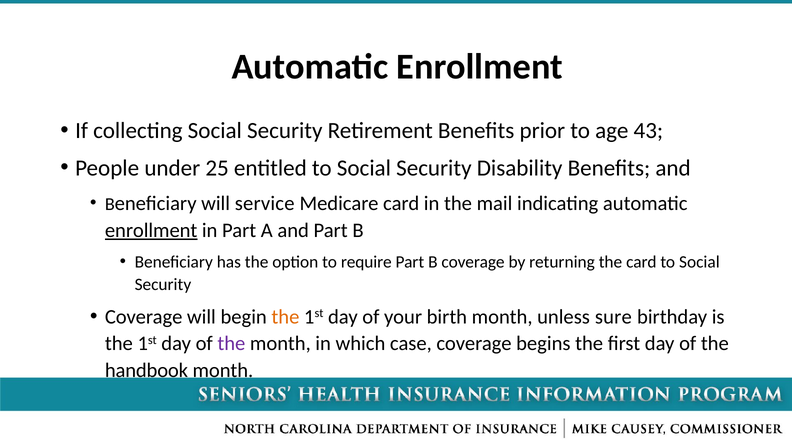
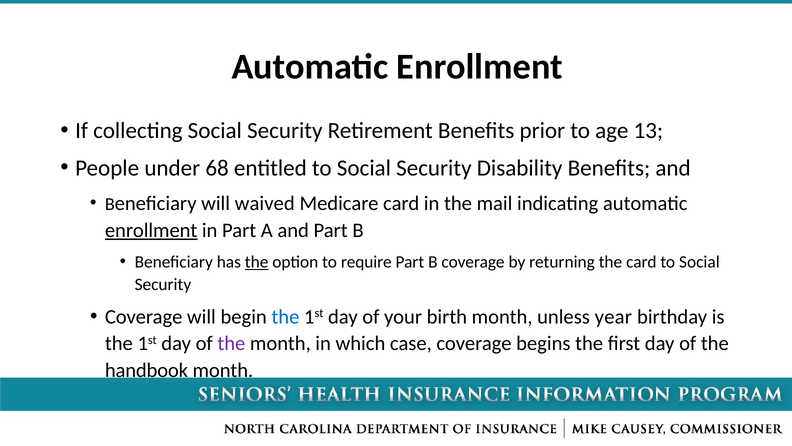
43: 43 -> 13 (648, 131)
25: 25 -> 68 (217, 168)
service: service -> waived (265, 203)
the underline: none -> present (257, 262)
the colour: orange -> blue (285, 316)
sure: sure -> year (613, 316)
